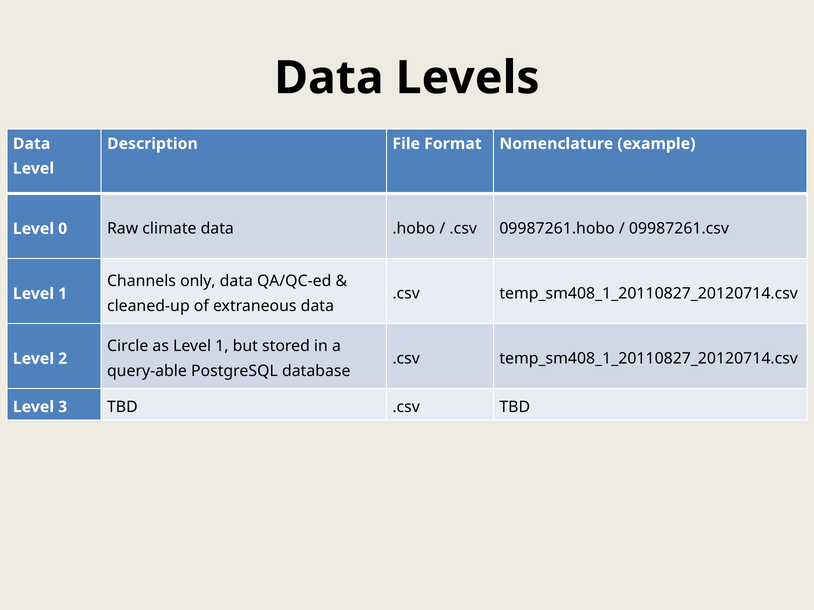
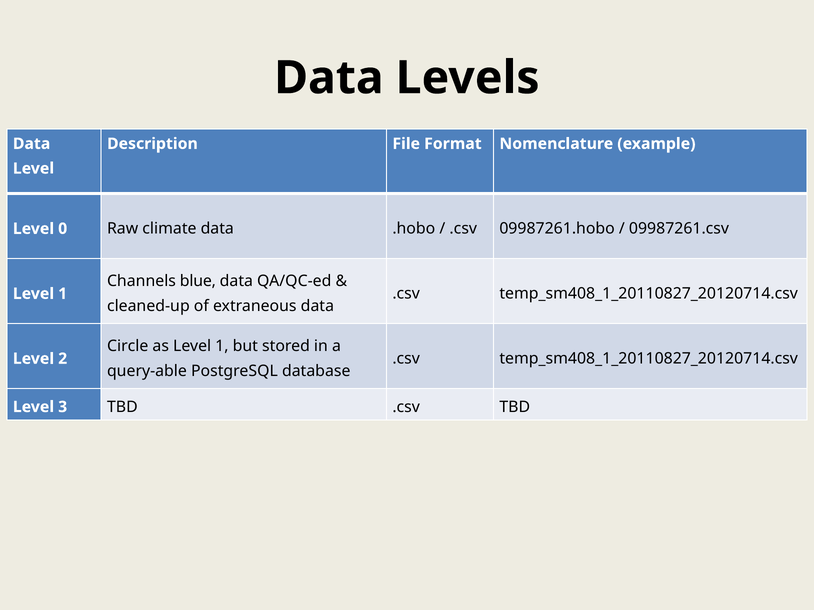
only: only -> blue (198, 282)
